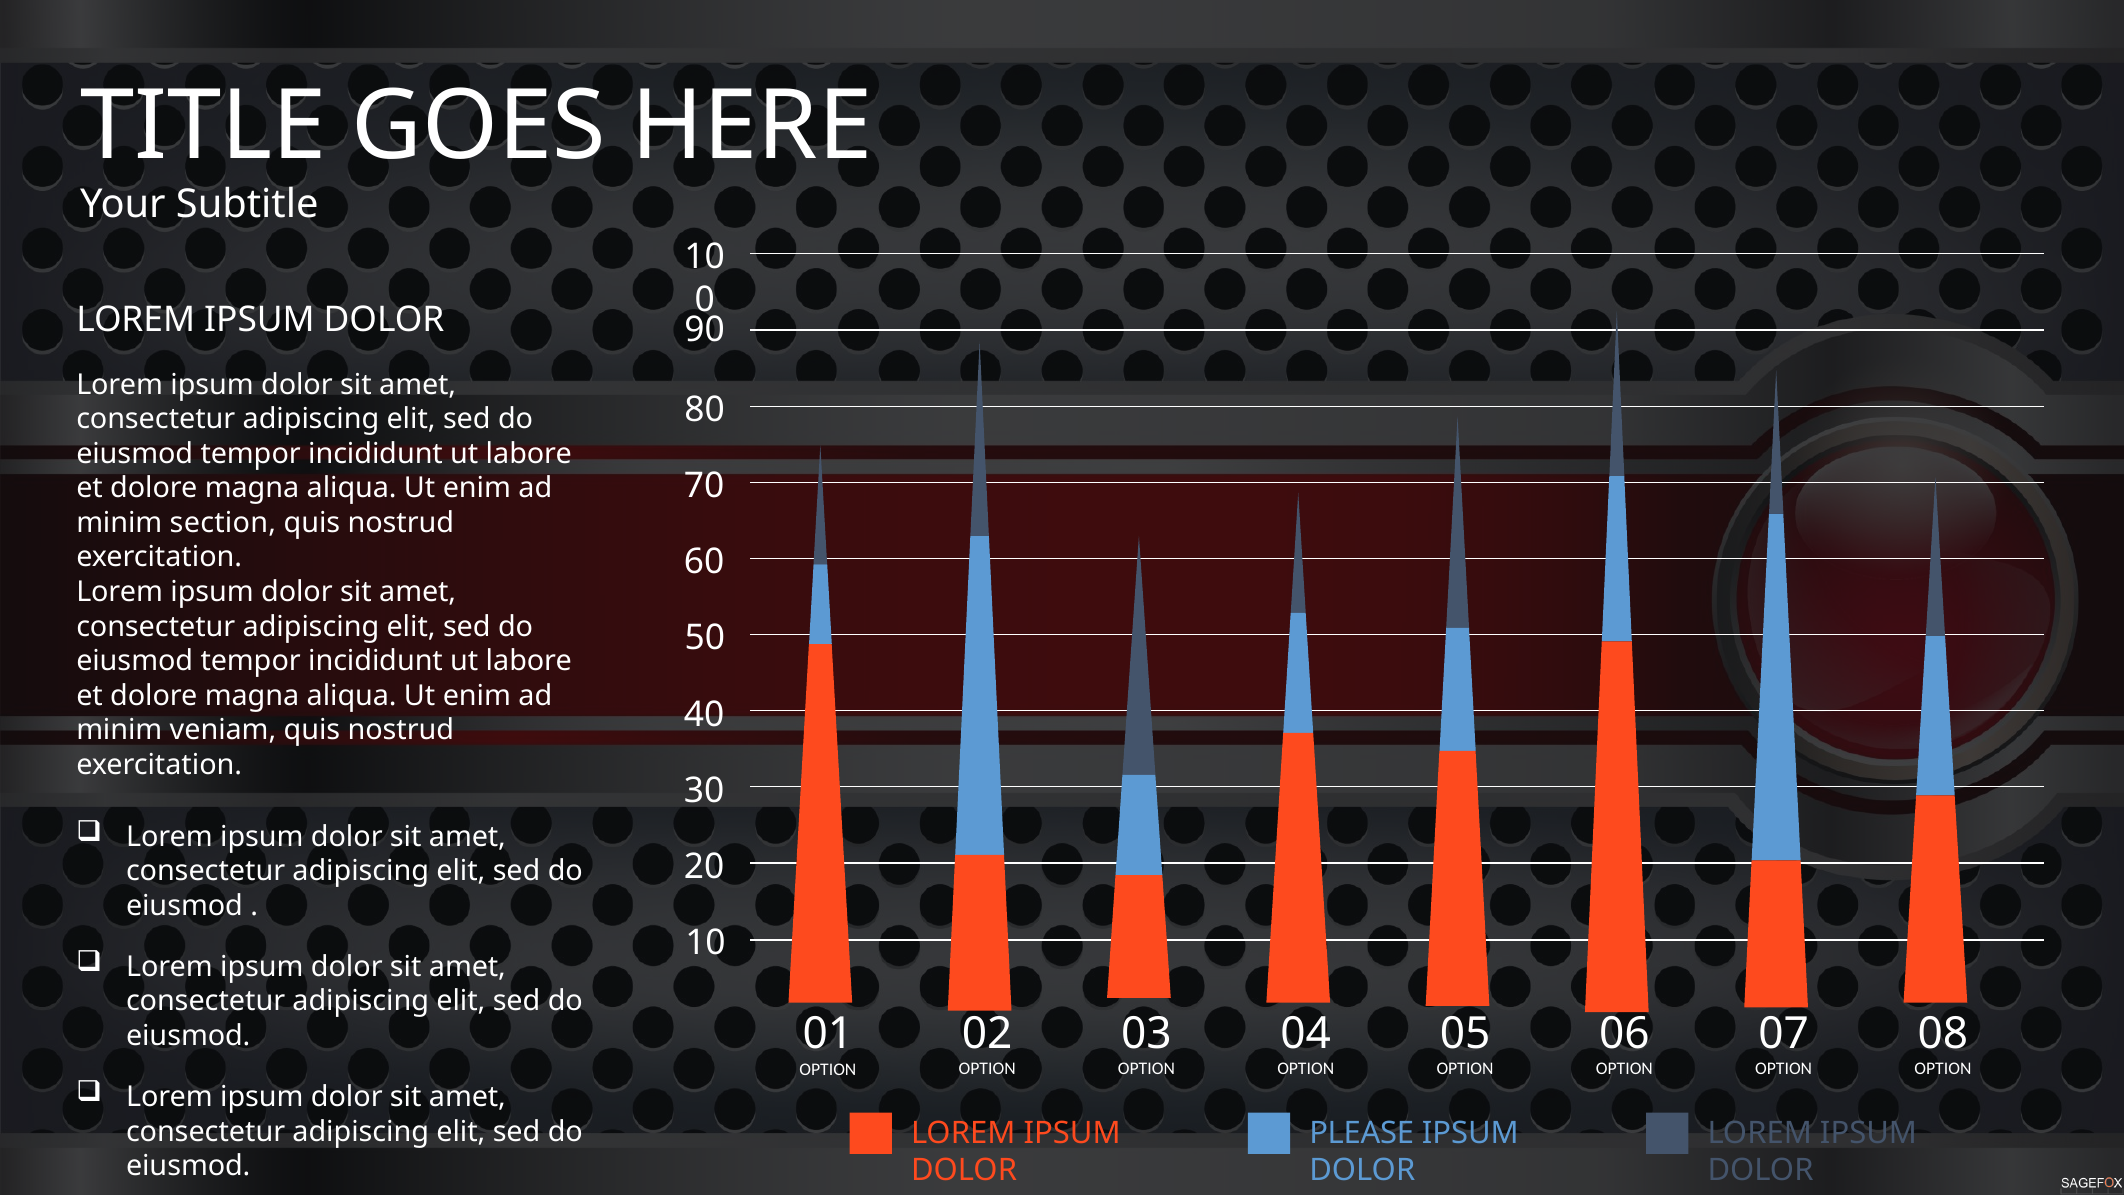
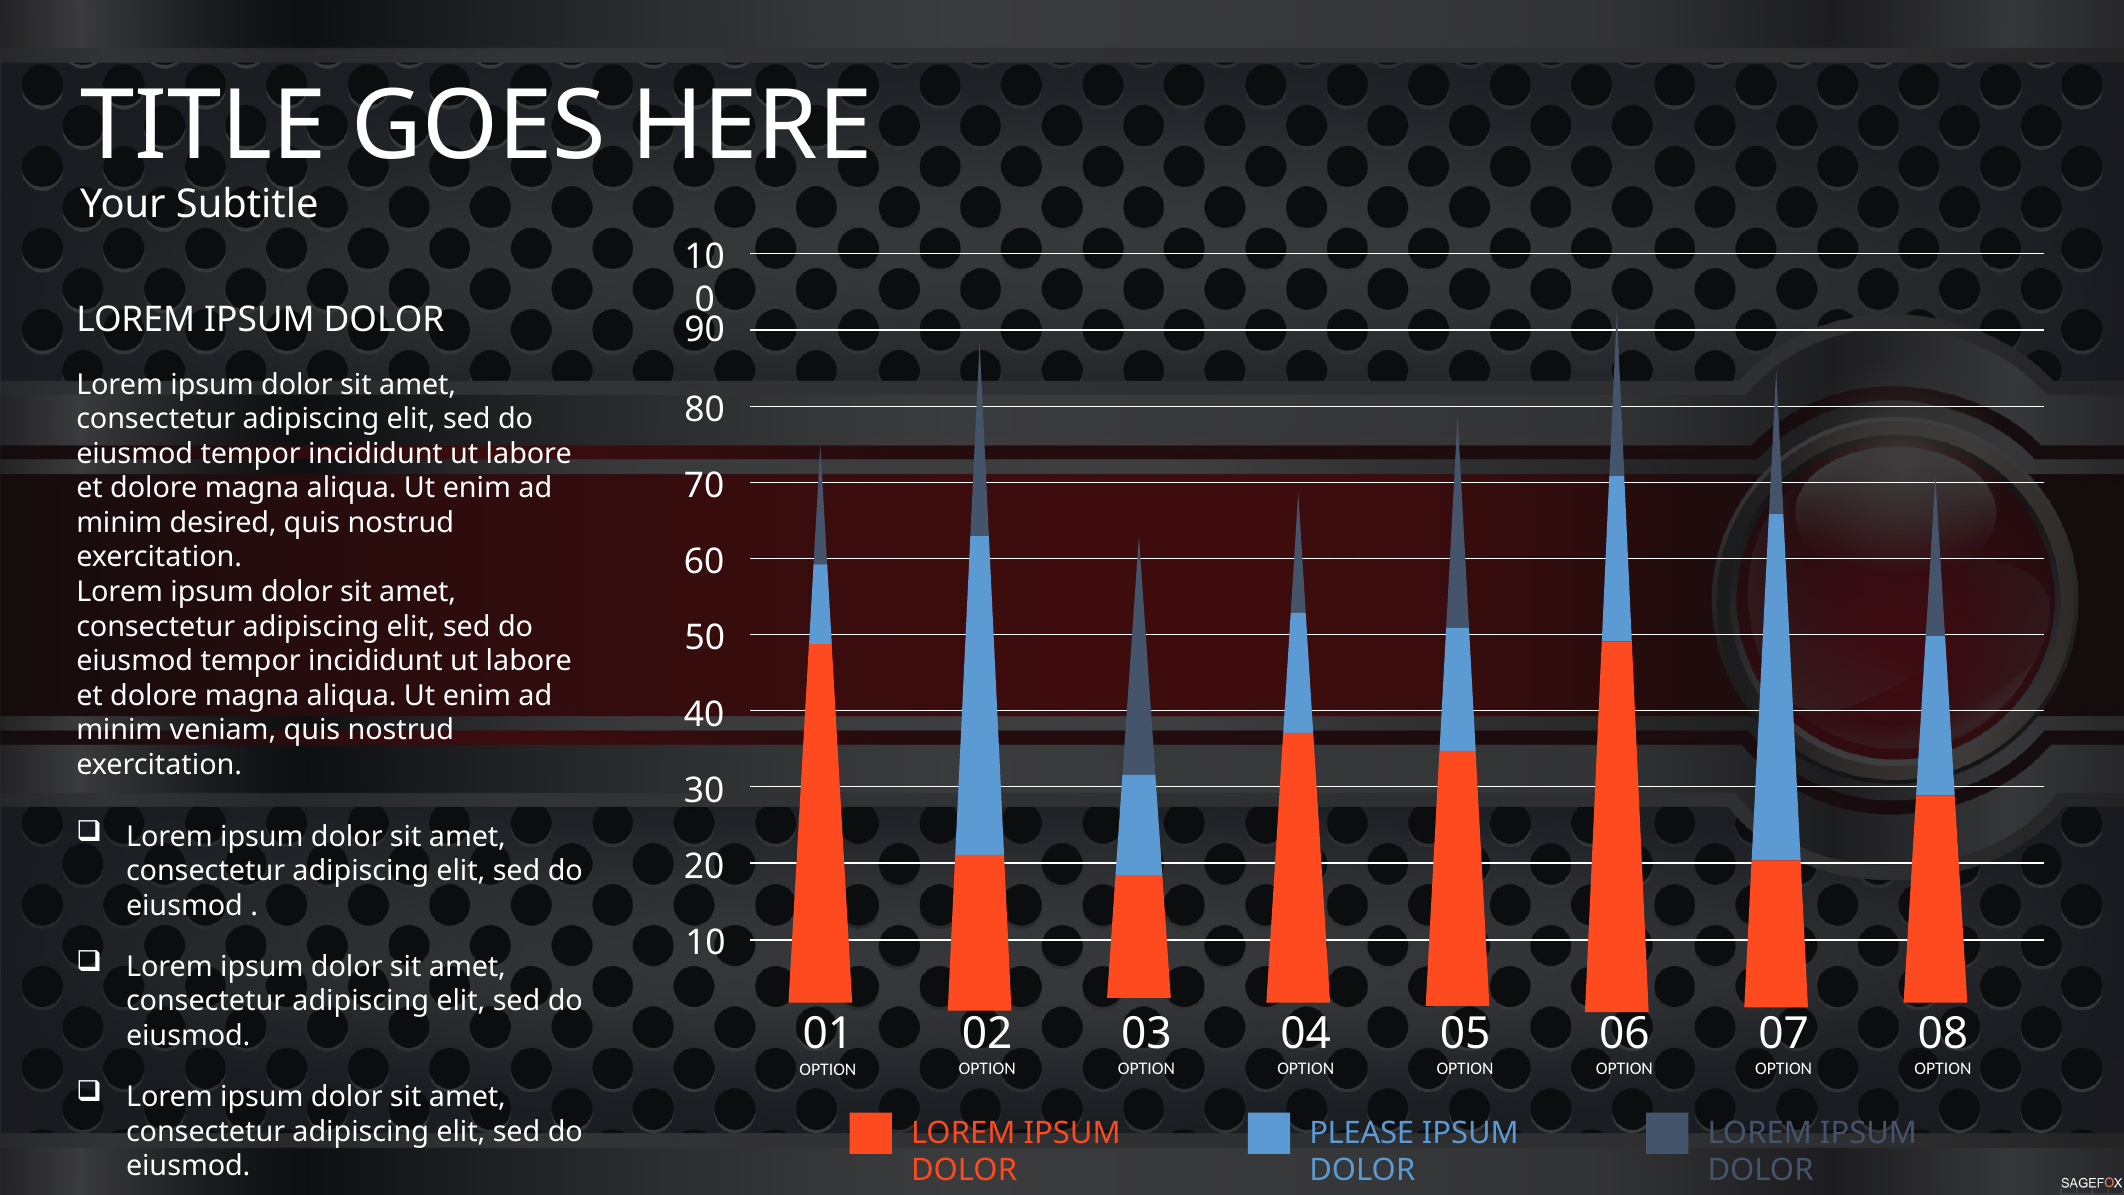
section: section -> desired (223, 523)
